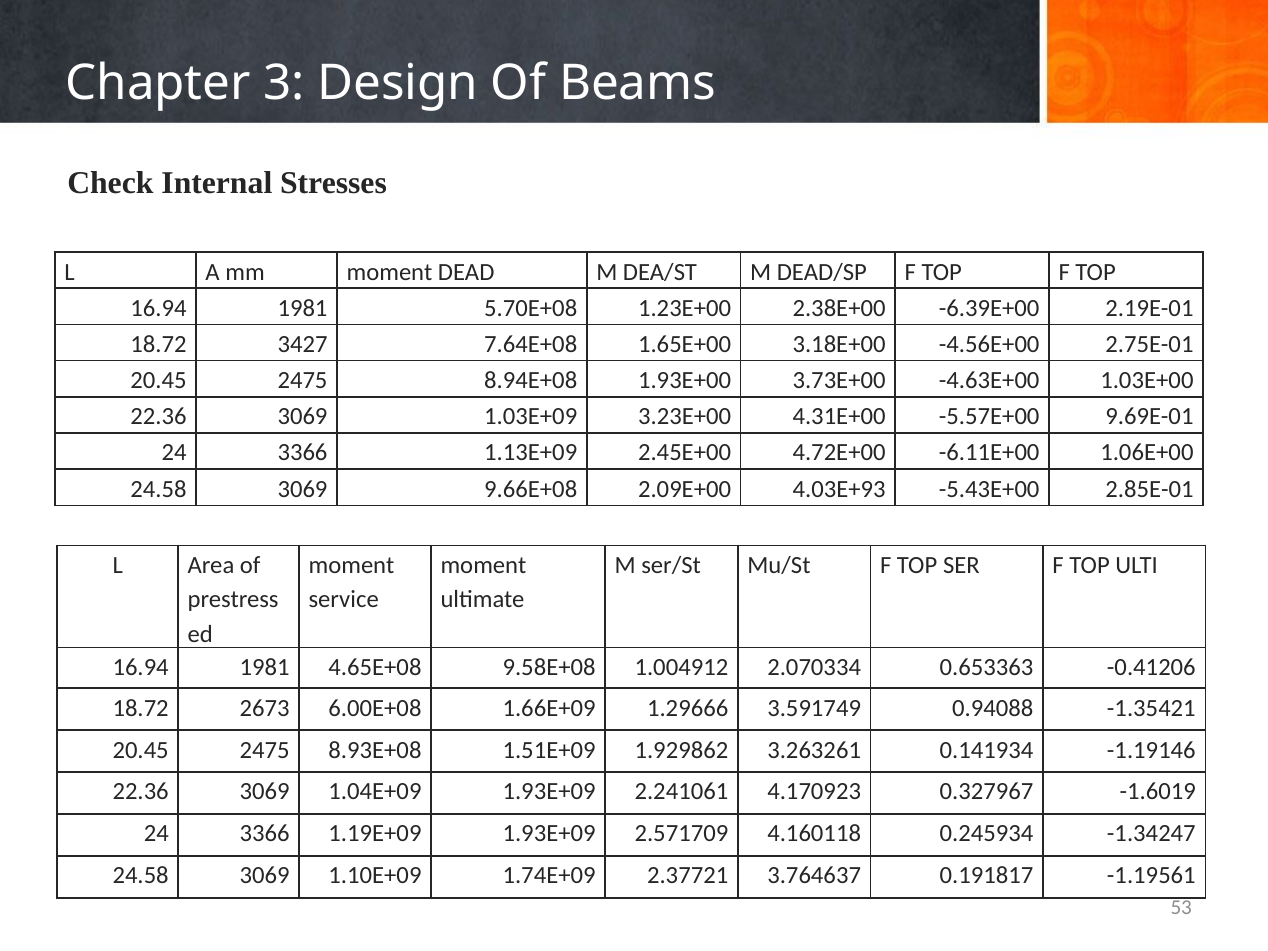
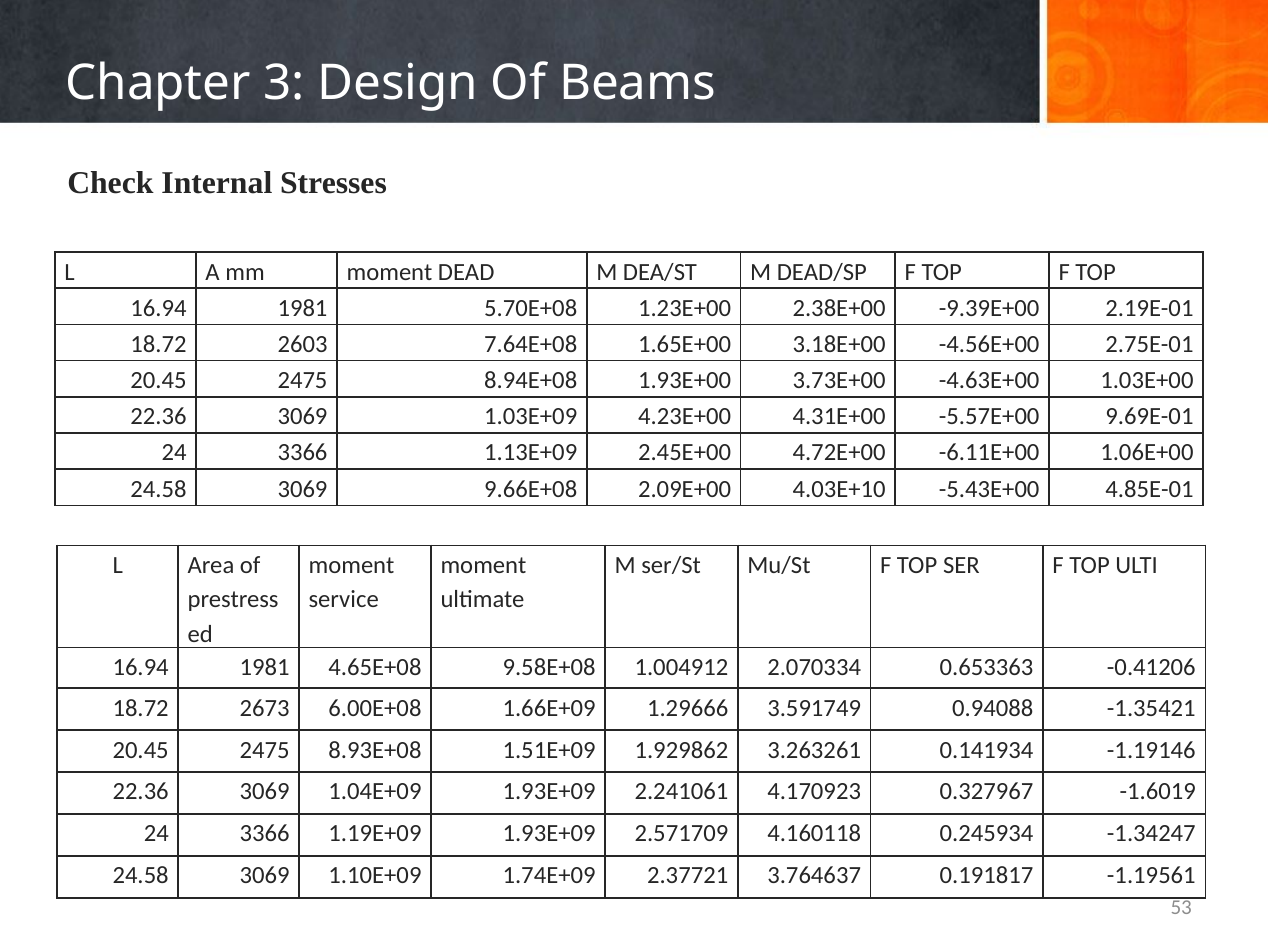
-6.39E+00: -6.39E+00 -> -9.39E+00 (989, 308)
3427: 3427 -> 2603 (303, 344)
3.23E+00: 3.23E+00 -> 4.23E+00 (685, 417)
4.03E+93: 4.03E+93 -> 4.03E+10 (839, 489)
2.85E-01: 2.85E-01 -> 4.85E-01 (1150, 489)
